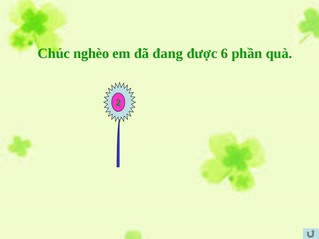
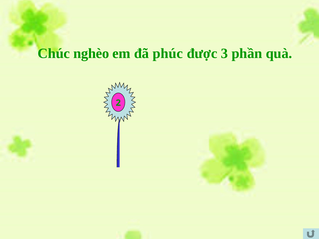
đang: đang -> phúc (168, 54)
6: 6 -> 3 (224, 54)
